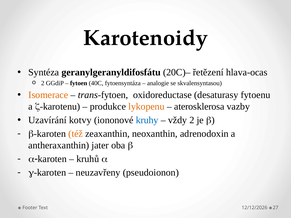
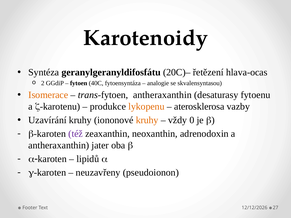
trans-fytoen oxidoreductase: oxidoreductase -> antheraxanthin (162, 95)
Uzavírání kotvy: kotvy -> kruhy (80, 120)
kruhy colour: blue -> orange (147, 120)
vždy 2: 2 -> 0 (192, 120)
též colour: orange -> purple (76, 134)
kruhů: kruhů -> lipidů (88, 159)
